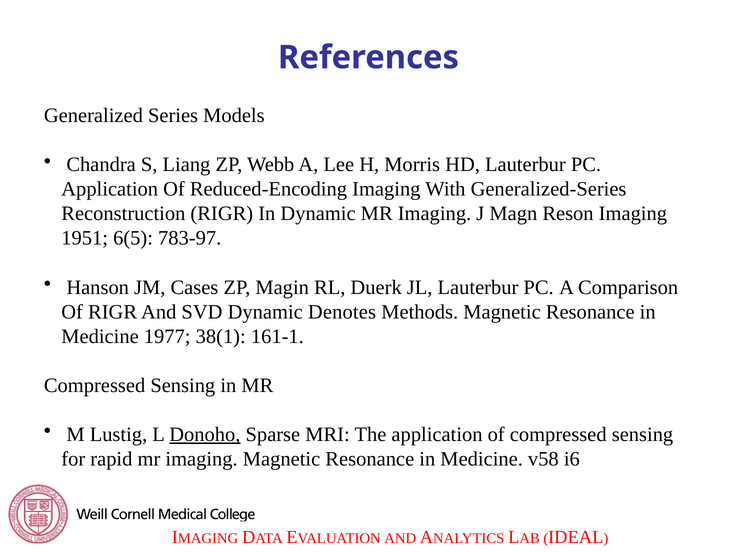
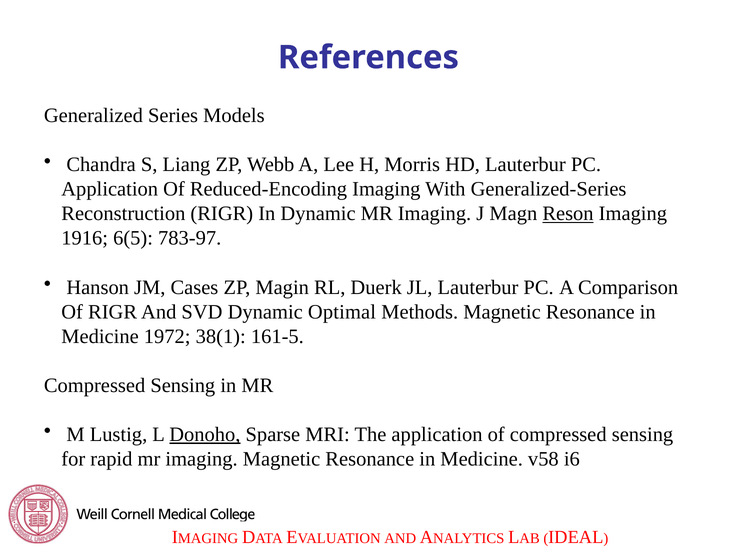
Reson underline: none -> present (568, 214)
1951: 1951 -> 1916 (85, 239)
Denotes: Denotes -> Optimal (342, 312)
1977: 1977 -> 1972 (167, 337)
161-1: 161-1 -> 161-5 (277, 337)
